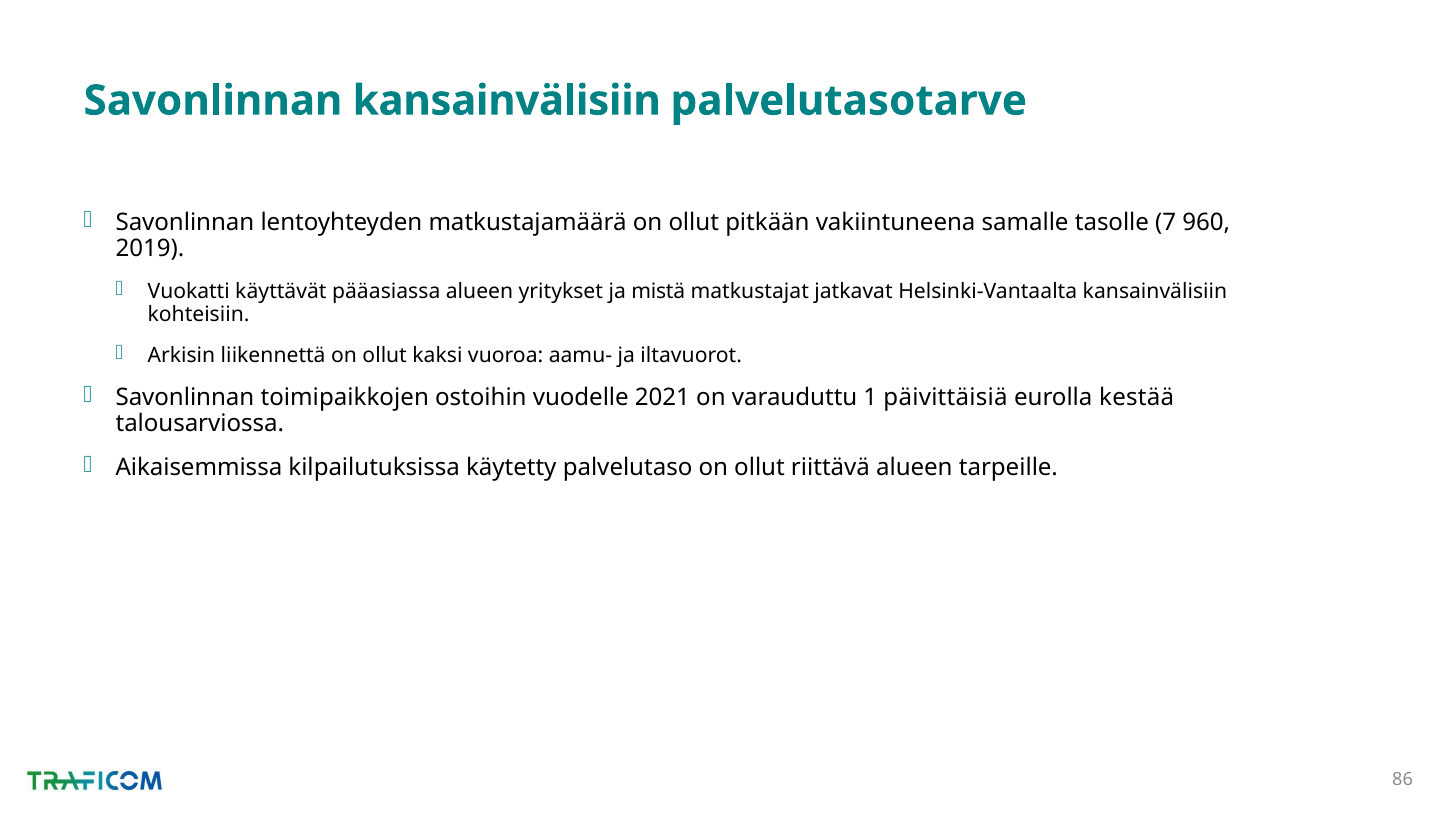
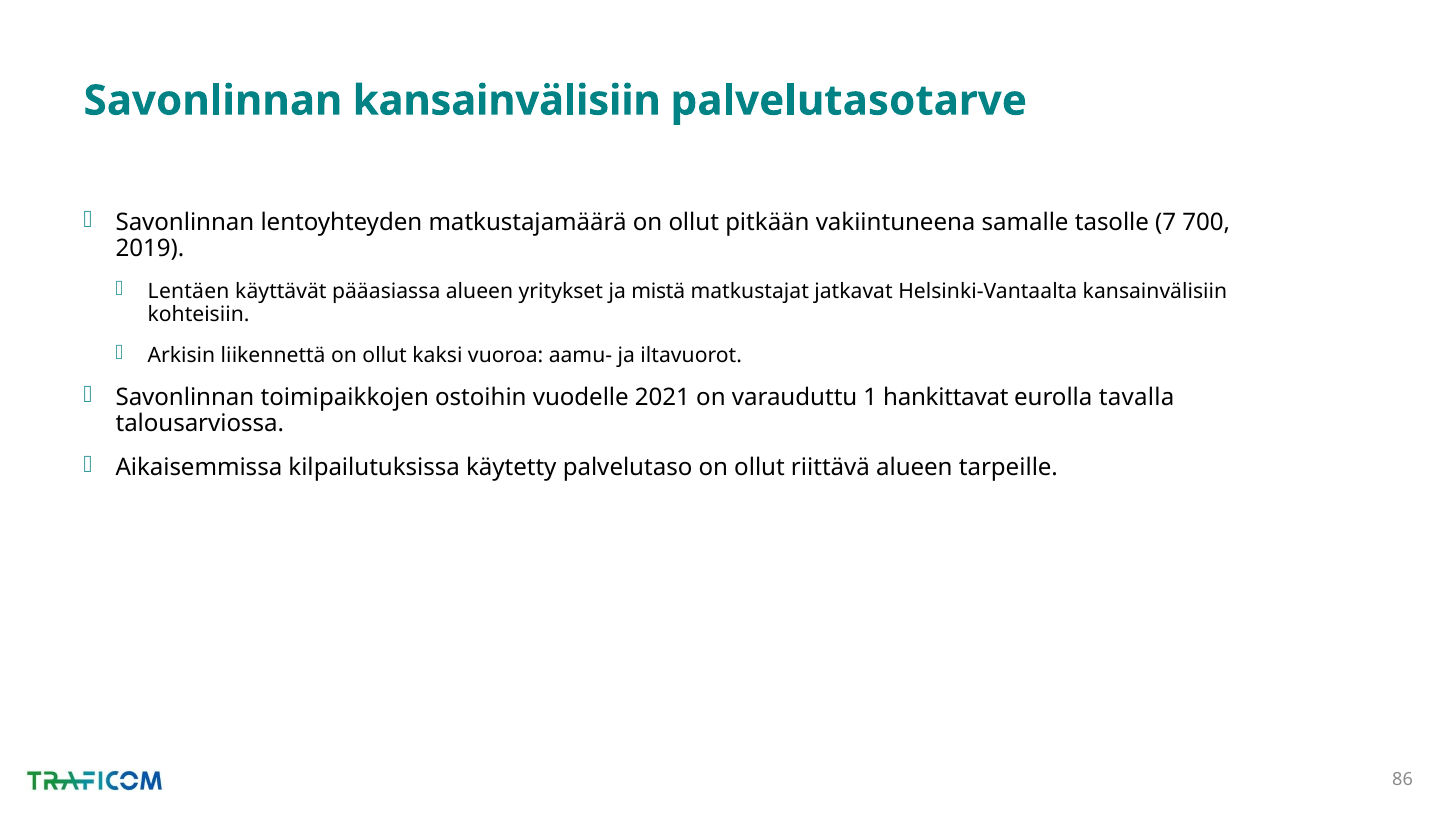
960: 960 -> 700 (1206, 223)
Vuokatti: Vuokatti -> Lentäen (189, 291)
päivittäisiä: päivittäisiä -> hankittavat (946, 397)
kestää: kestää -> tavalla (1137, 397)
